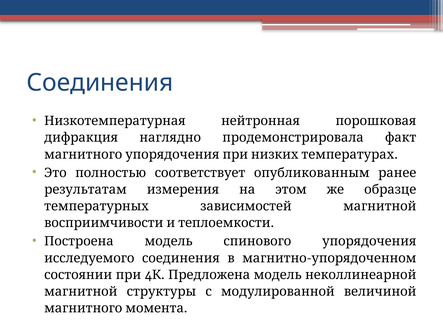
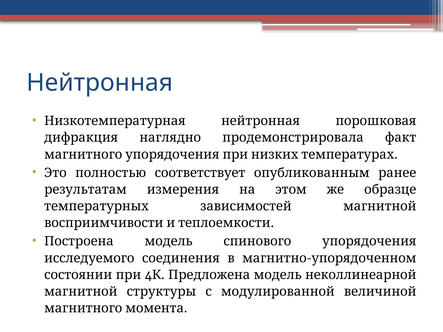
Соединения: Соединения -> Нейтронная (100, 83)
